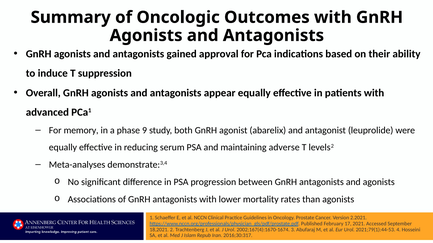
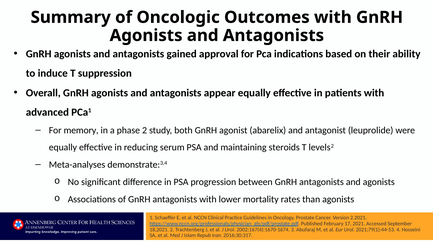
phase 9: 9 -> 2 (145, 130)
adverse: adverse -> steroids (284, 148)
